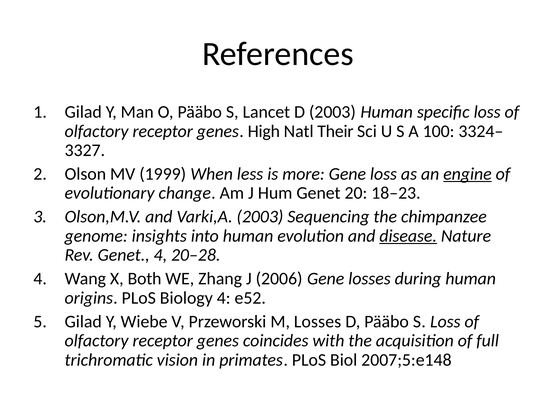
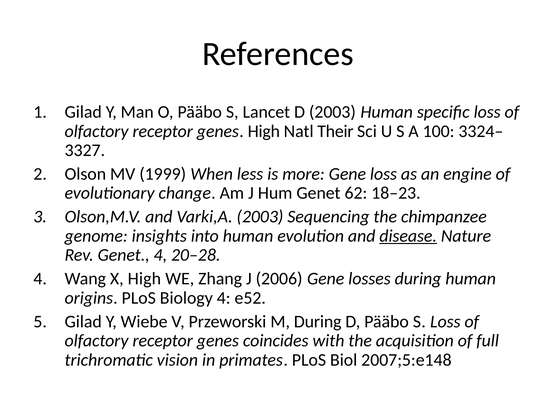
engine underline: present -> none (467, 174)
20: 20 -> 62 (356, 193)
X Both: Both -> High (144, 279)
M Losses: Losses -> During (318, 322)
